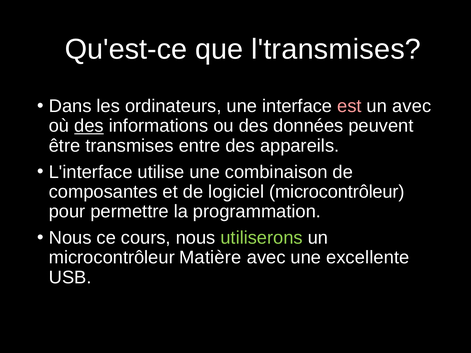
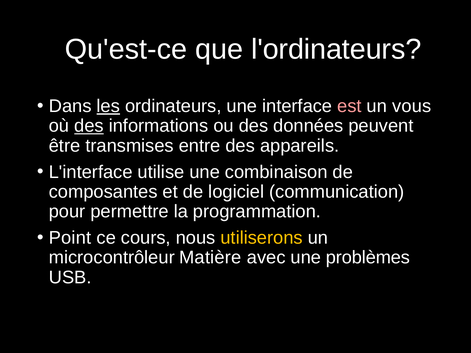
l'transmises: l'transmises -> l'ordinateurs (336, 49)
les underline: none -> present (108, 106)
un avec: avec -> vous (412, 106)
logiciel microcontrôleur: microcontrôleur -> communication (337, 192)
Nous: Nous -> Point (70, 238)
utiliserons colour: light green -> yellow (262, 238)
excellente: excellente -> problèmes (368, 258)
